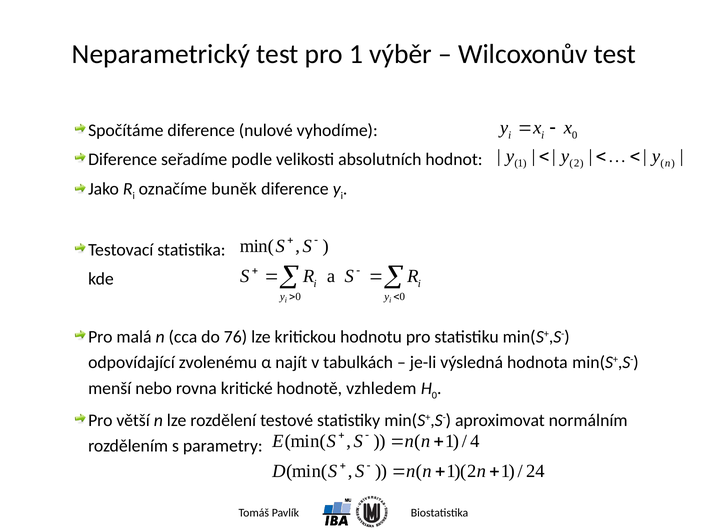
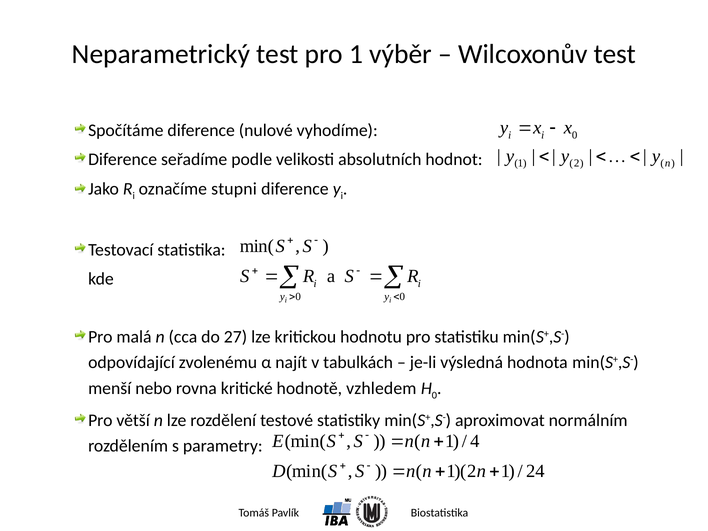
buněk: buněk -> stupni (234, 189)
76: 76 -> 27 (235, 337)
